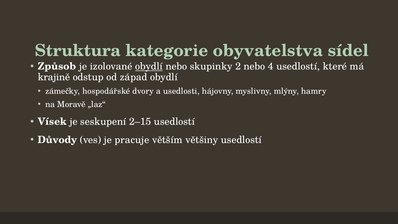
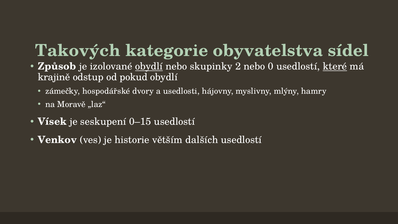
Struktura: Struktura -> Takových (78, 51)
4: 4 -> 0 (271, 66)
které underline: none -> present (335, 66)
západ: západ -> pokud (134, 77)
2–15: 2–15 -> 0–15 (140, 122)
Důvody: Důvody -> Venkov (57, 140)
pracuje: pracuje -> historie (132, 140)
většiny: většiny -> dalších (202, 140)
